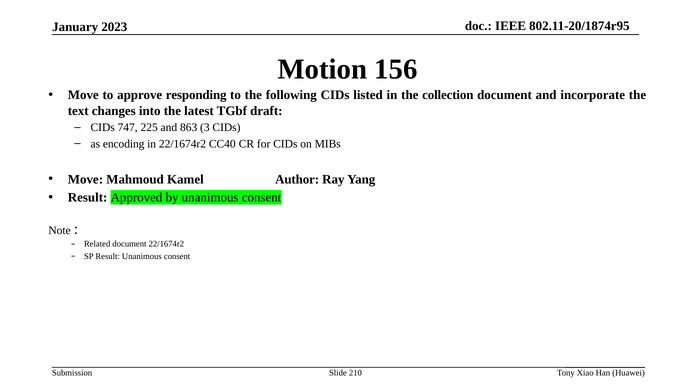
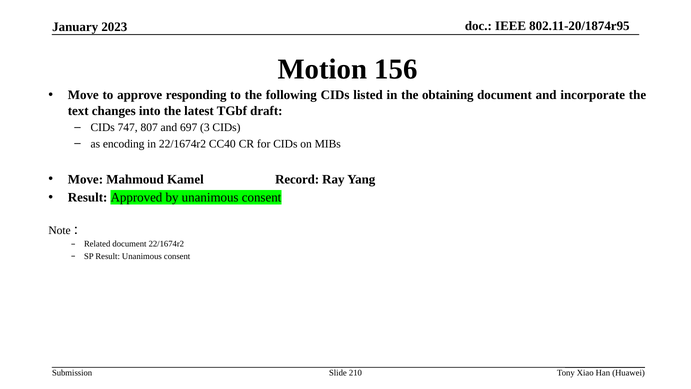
collection: collection -> obtaining (448, 95)
225: 225 -> 807 (149, 128)
863: 863 -> 697 (189, 128)
Author: Author -> Record (297, 179)
